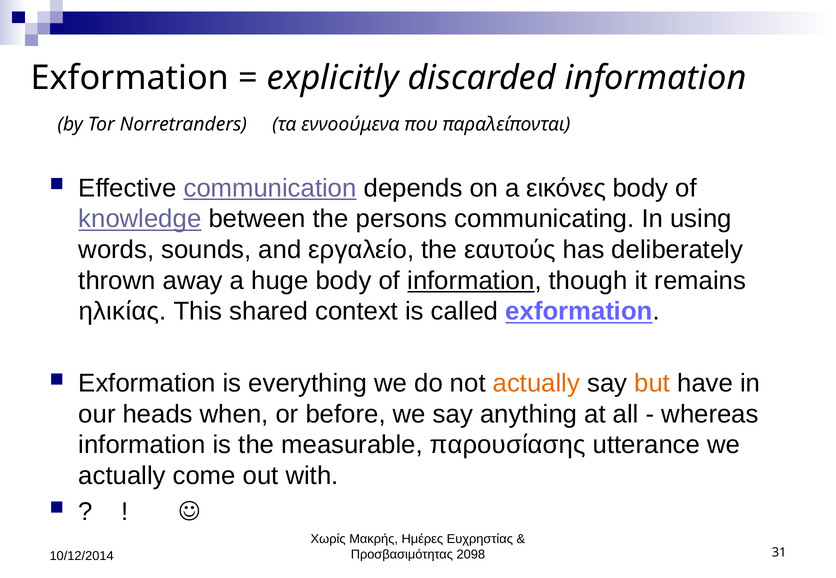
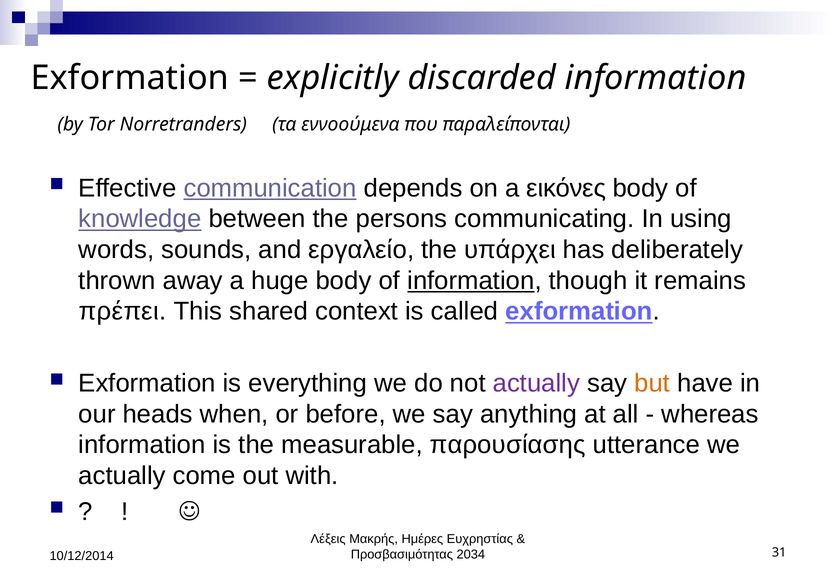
εαυτούς: εαυτούς -> υπάρχει (510, 250)
ηλικίας: ηλικίας -> πρέπει (123, 312)
actually colour: orange -> purple (536, 384)
Χωρίς: Χωρίς -> Λέξεις (328, 540)
2098: 2098 -> 2034 (471, 555)
